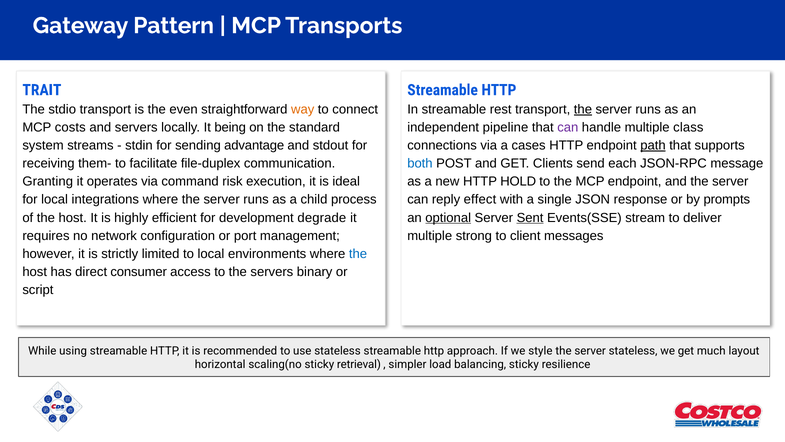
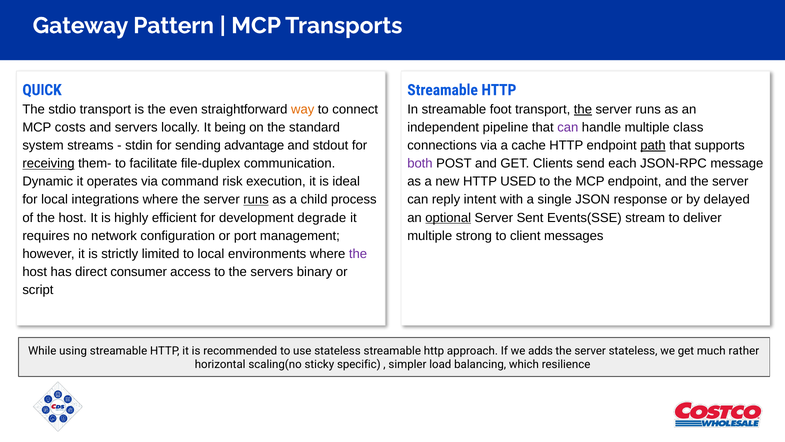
TRAIT: TRAIT -> QUICK (42, 90)
rest: rest -> foot (501, 109)
cases: cases -> cache (529, 145)
receiving underline: none -> present (49, 163)
both colour: blue -> purple (420, 163)
Granting: Granting -> Dynamic (48, 181)
HOLD: HOLD -> USED (518, 181)
runs underline: none -> present (256, 199)
effect: effect -> intent (480, 199)
prompts: prompts -> delayed (727, 199)
Sent underline: present -> none (530, 217)
the colour: blue -> purple (358, 254)
style: style -> adds (540, 351)
layout: layout -> rather (744, 351)
retrieval: retrieval -> specific (359, 364)
balancing sticky: sticky -> which (524, 364)
